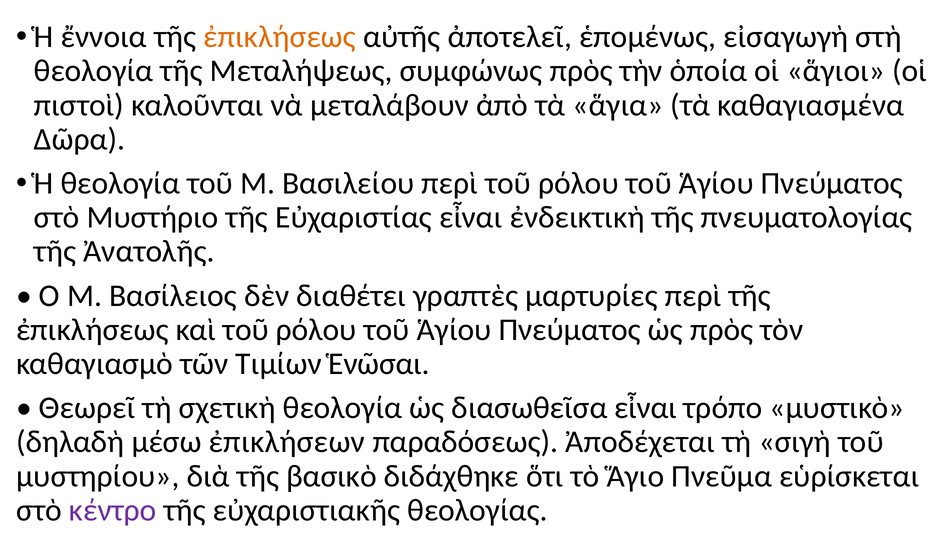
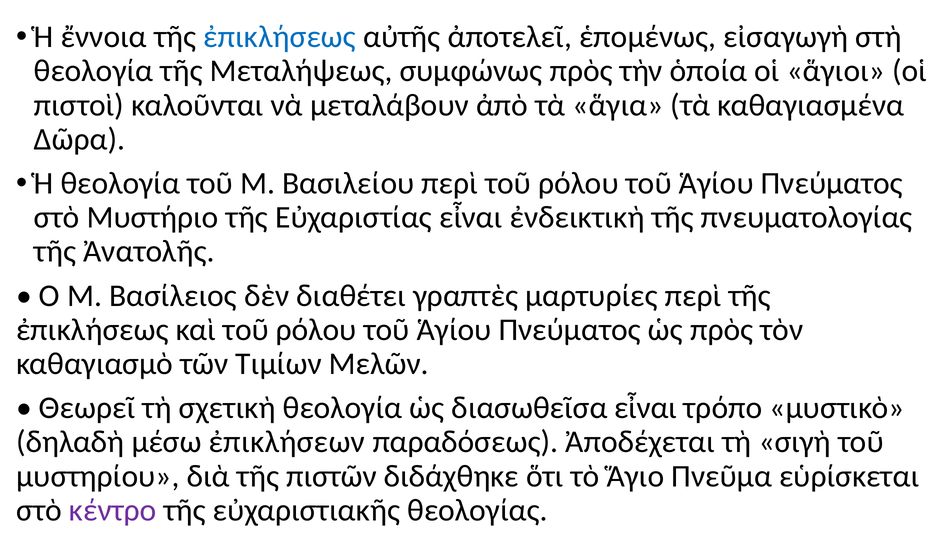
ἐπικλήσεως colour: orange -> blue (280, 37)
Ἑνῶσαι: Ἑνῶσαι -> Μελῶν (379, 364)
βασικὸ: βασικὸ -> πιστῶν (331, 476)
